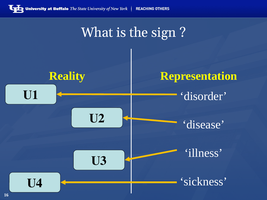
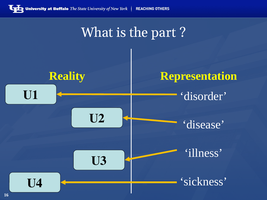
sign: sign -> part (164, 33)
